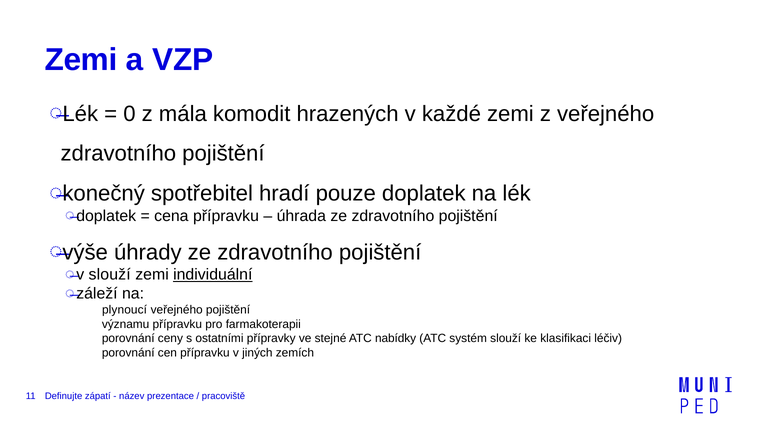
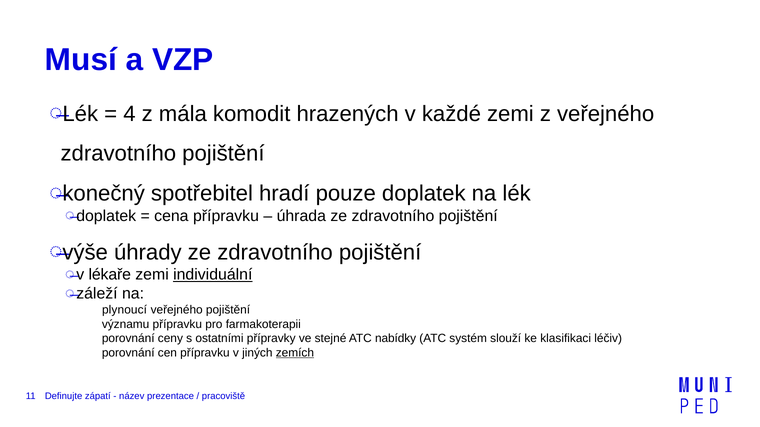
Zemi: Zemi -> Musí (81, 60)
0: 0 -> 4 (129, 114)
slouží: slouží -> lékaře (110, 275)
zemích underline: none -> present (295, 353)
